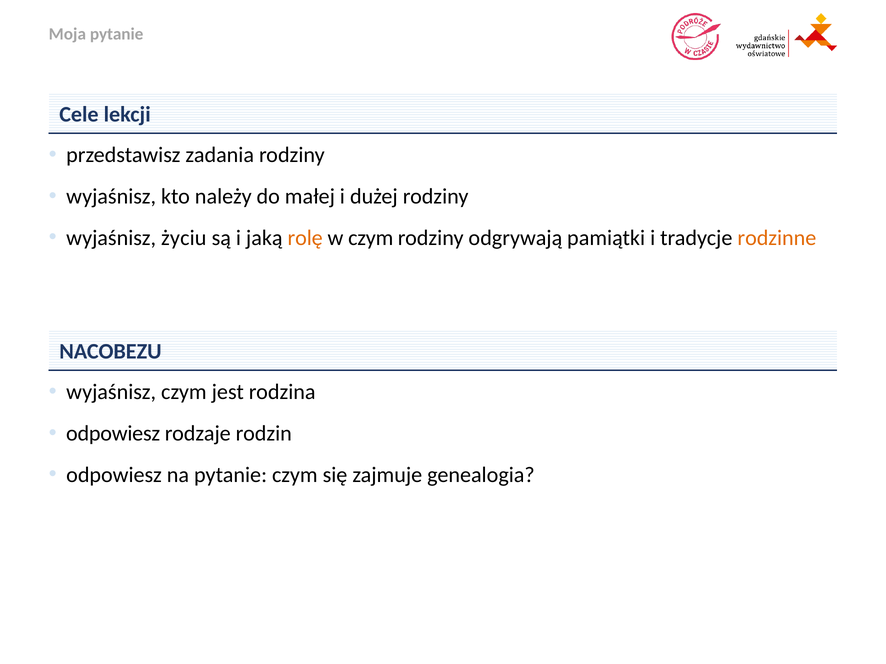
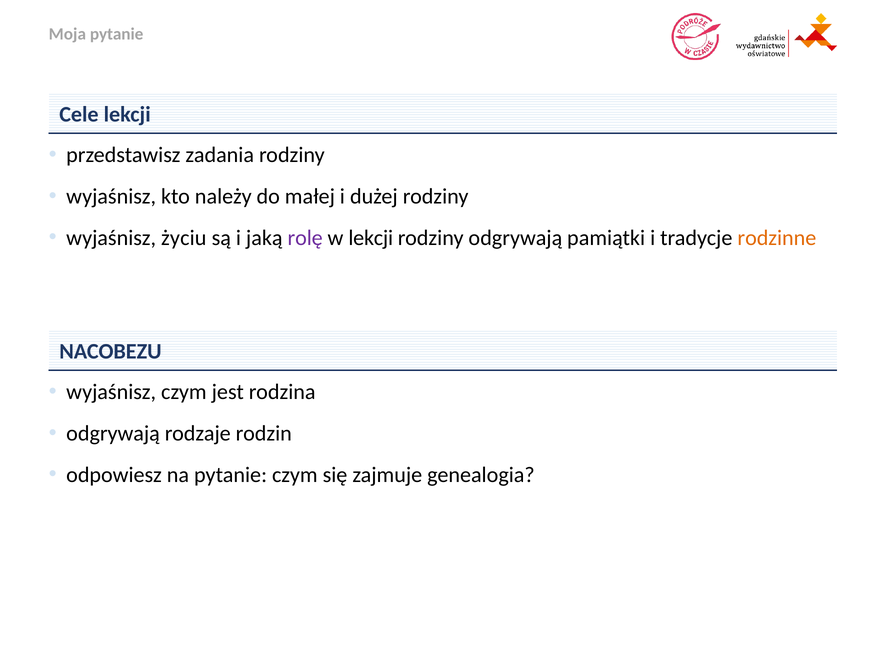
rolę colour: orange -> purple (305, 238)
w czym: czym -> lekcji (371, 238)
odpowiesz: odpowiesz -> odgrywają (113, 434)
